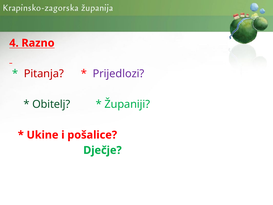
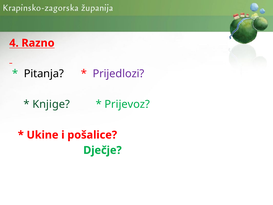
Pitanja colour: red -> black (44, 74)
Obitelj: Obitelj -> Knjige (51, 104)
Županiji: Županiji -> Prijevoz (127, 104)
